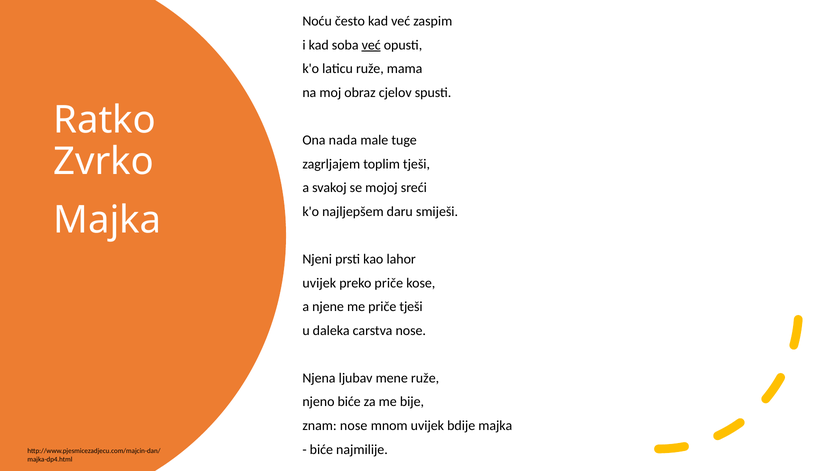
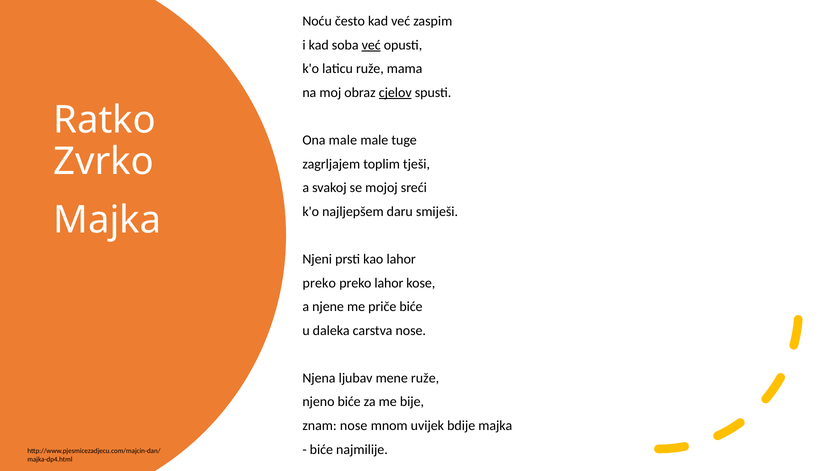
cjelov underline: none -> present (395, 93)
Ona nada: nada -> male (343, 140)
uvijek: uvijek -> preko (319, 283)
preko priče: priče -> lahor (389, 283)
priče tješi: tješi -> biće (411, 307)
